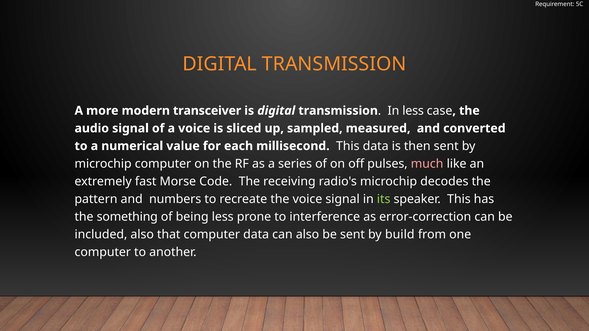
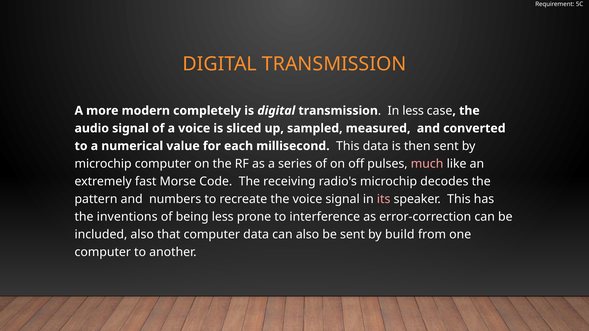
transceiver: transceiver -> completely (207, 111)
its colour: light green -> pink (384, 199)
something: something -> inventions (127, 217)
